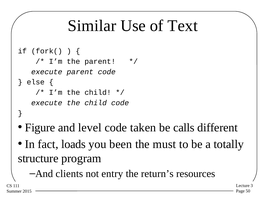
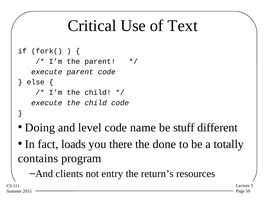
Similar: Similar -> Critical (92, 26)
Figure: Figure -> Doing (40, 127)
taken: taken -> name (143, 127)
calls: calls -> stuff (184, 127)
been: been -> there (121, 144)
must: must -> done (164, 144)
structure: structure -> contains (38, 158)
